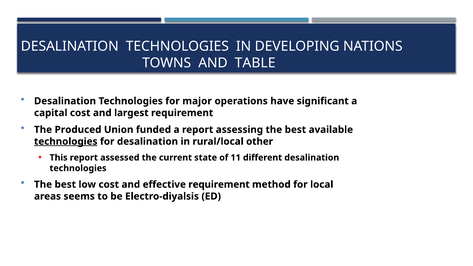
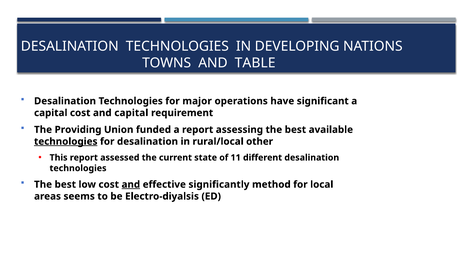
and largest: largest -> capital (131, 113)
Produced: Produced -> Providing (78, 130)
and underline: none -> present (131, 185)
effective requirement: requirement -> significantly (219, 185)
